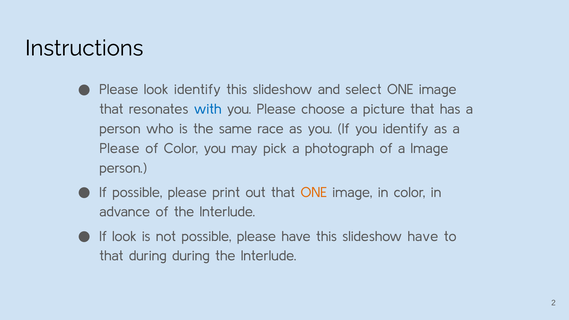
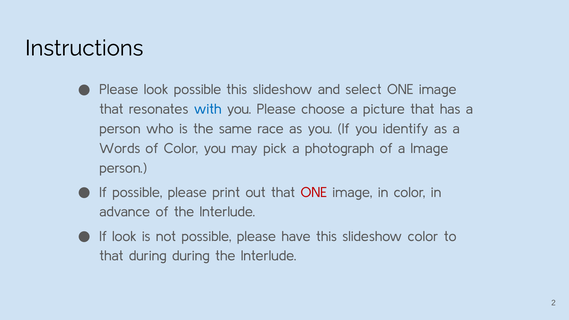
look identify: identify -> possible (198, 90)
Please: Please -> Words (120, 148)
ONE colour: orange -> red (314, 192)
slideshow have: have -> color (423, 236)
